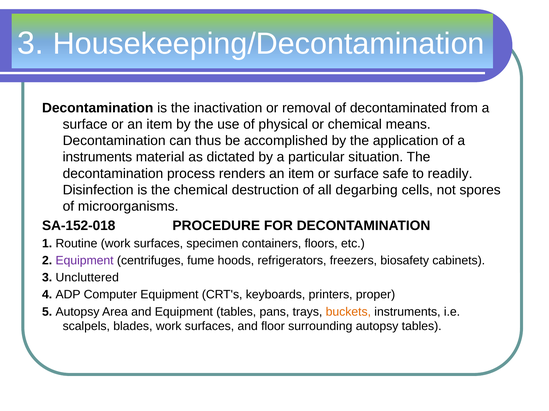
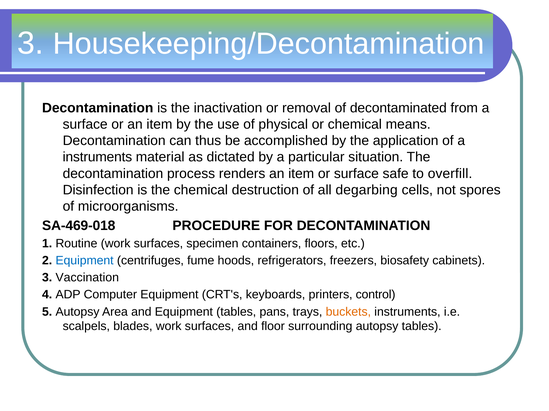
readily: readily -> overfill (450, 174)
SA-152-018: SA-152-018 -> SA-469-018 (79, 226)
Equipment colour: purple -> blue (85, 261)
Uncluttered: Uncluttered -> Vaccination (87, 278)
proper: proper -> control (376, 295)
